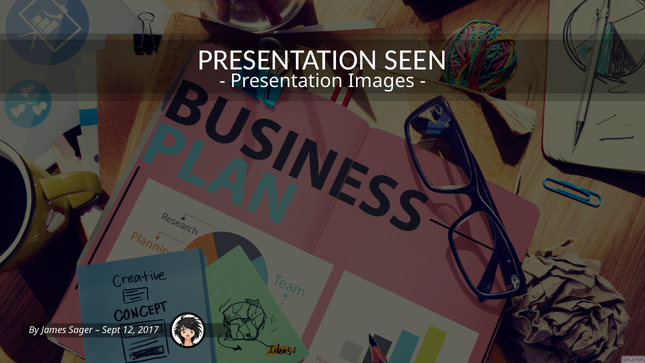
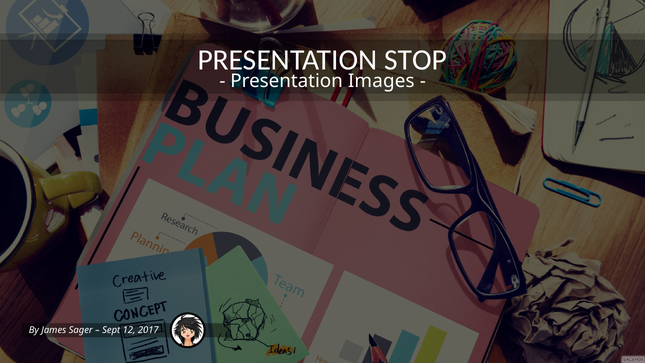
SEEN: SEEN -> STOP (416, 60)
